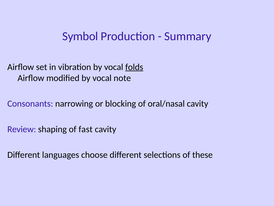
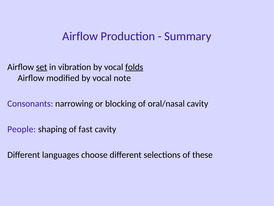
Symbol: Symbol -> Airflow (80, 36)
set underline: none -> present (42, 67)
Review: Review -> People (22, 129)
